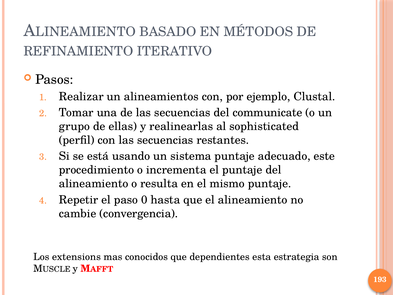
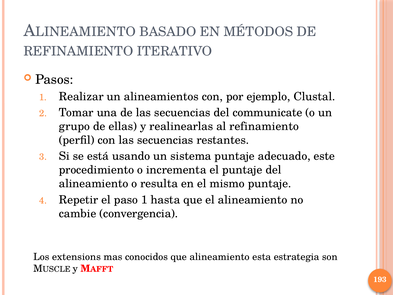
al sophisticated: sophisticated -> refinamiento (264, 126)
paso 0: 0 -> 1 (144, 200)
que dependientes: dependientes -> alineamiento (220, 257)
